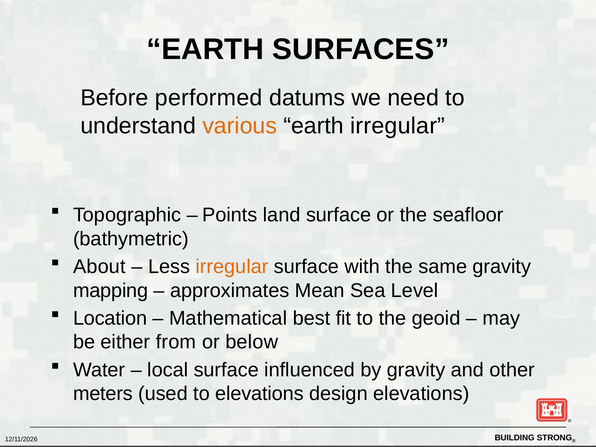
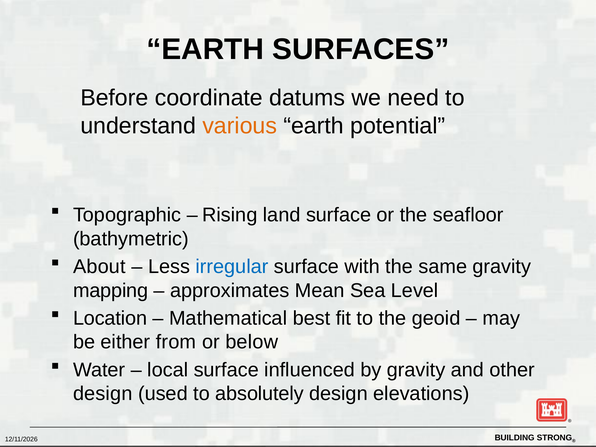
performed: performed -> coordinate (209, 98)
earth irregular: irregular -> potential (398, 126)
Points: Points -> Rising (230, 215)
irregular colour: orange -> blue (232, 267)
meters: meters -> design (103, 394)
to elevations: elevations -> absolutely (260, 394)
